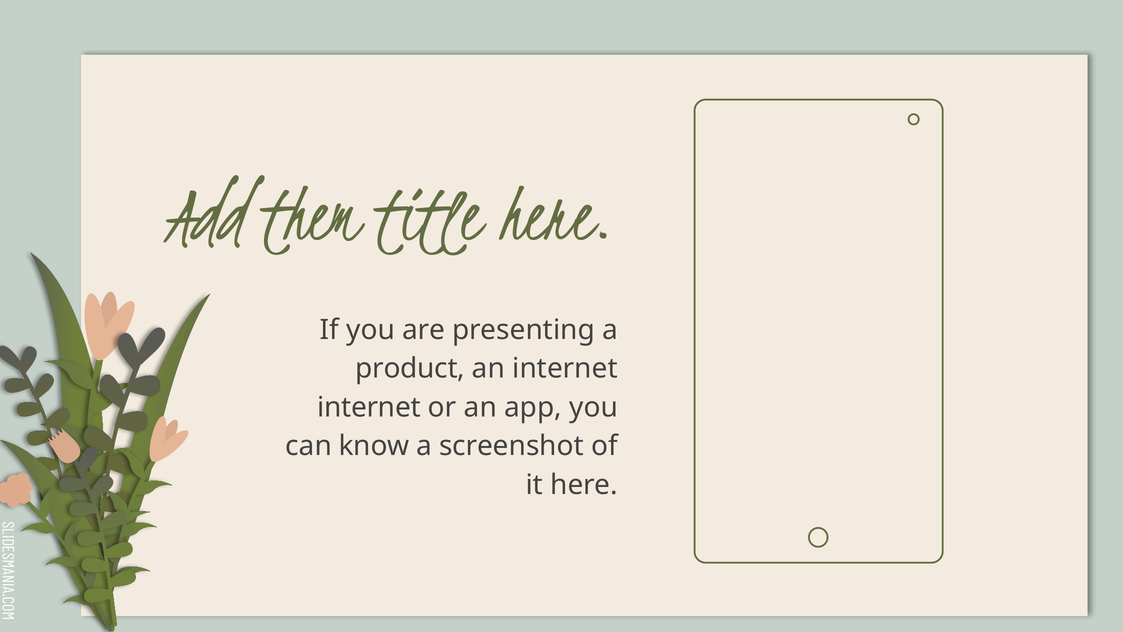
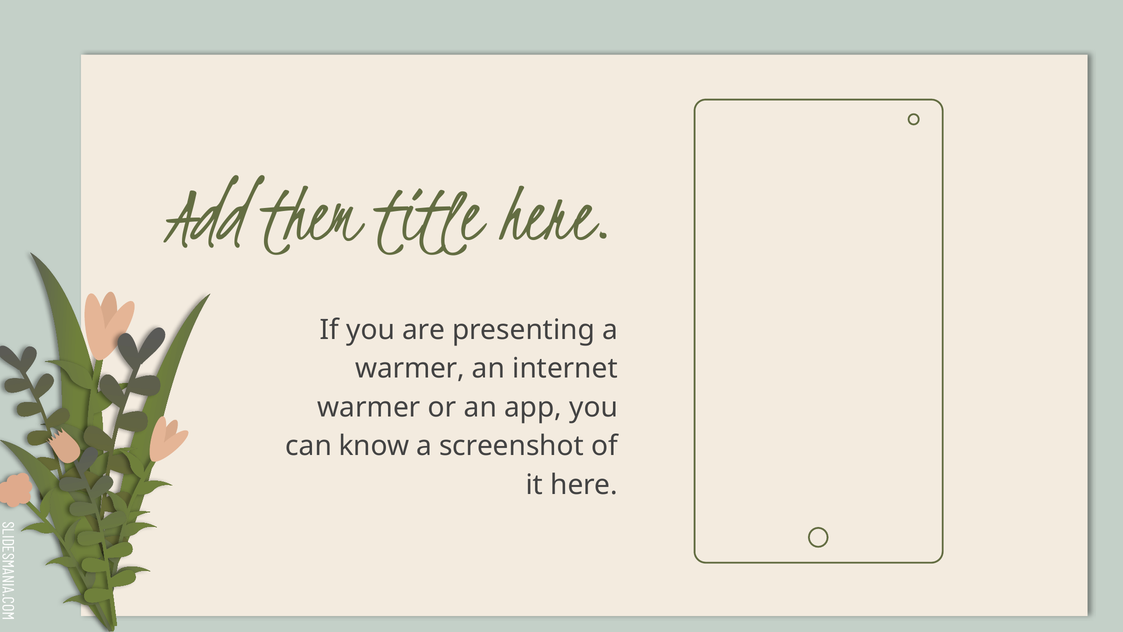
product: product -> warmer (410, 368)
internet: internet -> warmer (369, 407)
